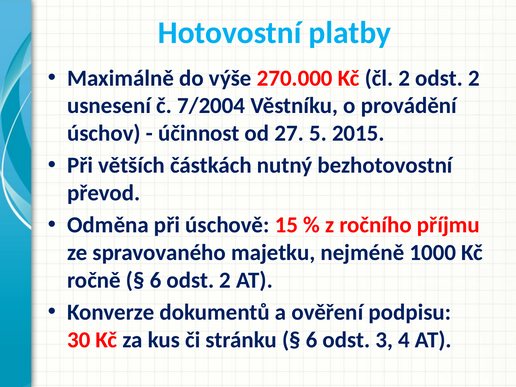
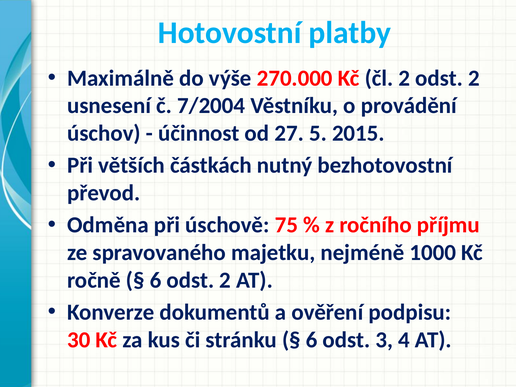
15: 15 -> 75 (286, 225)
